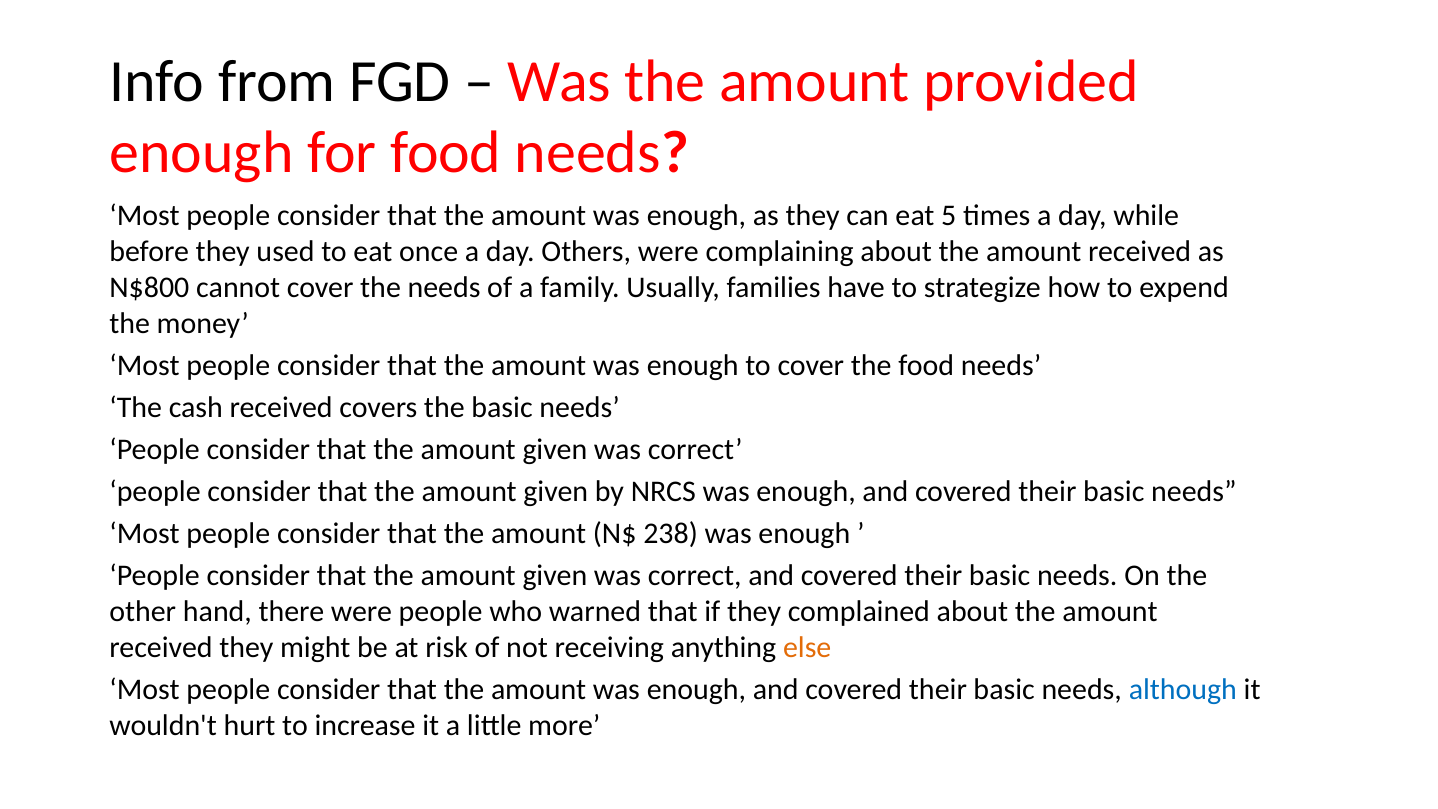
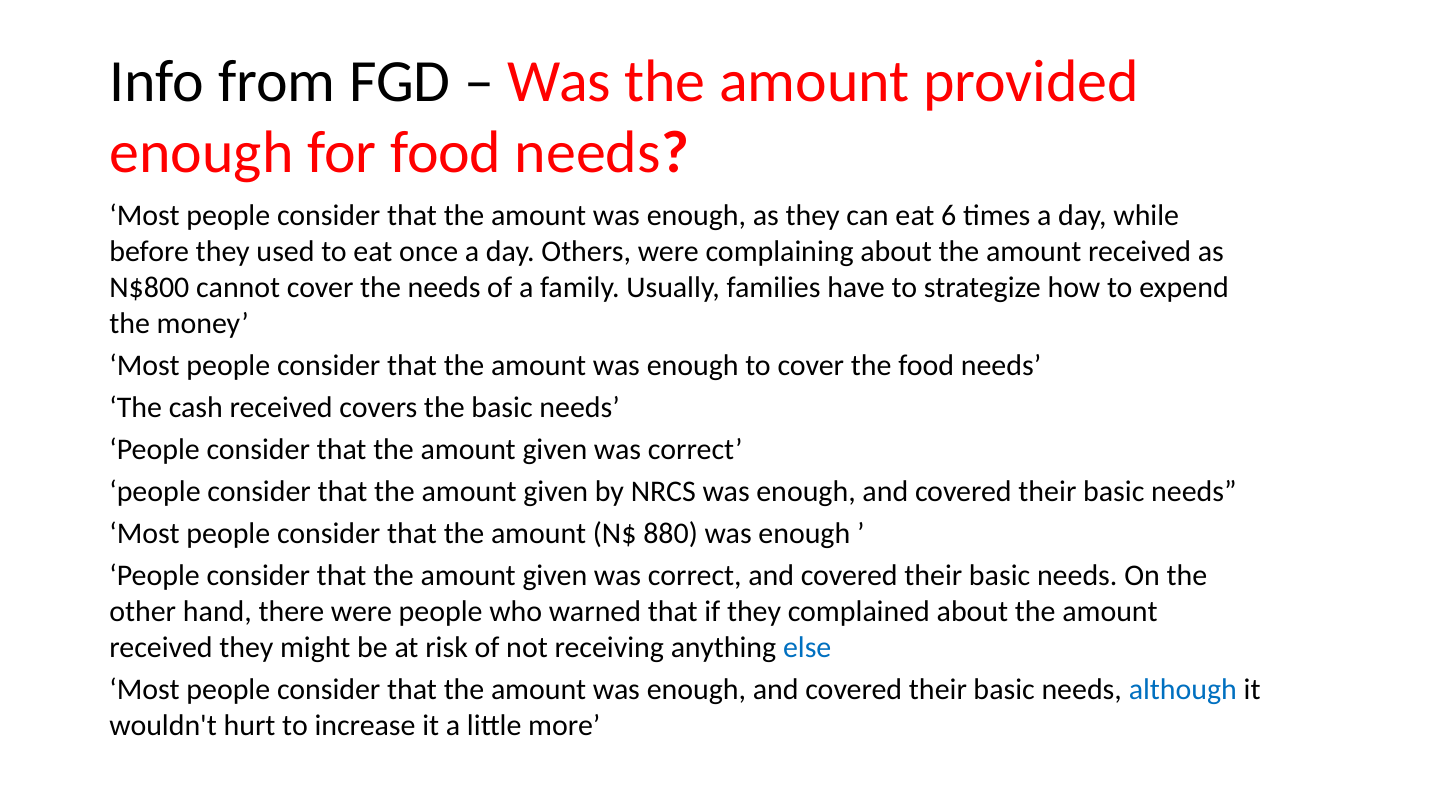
5: 5 -> 6 (949, 216)
238: 238 -> 880 (671, 533)
else colour: orange -> blue (807, 647)
